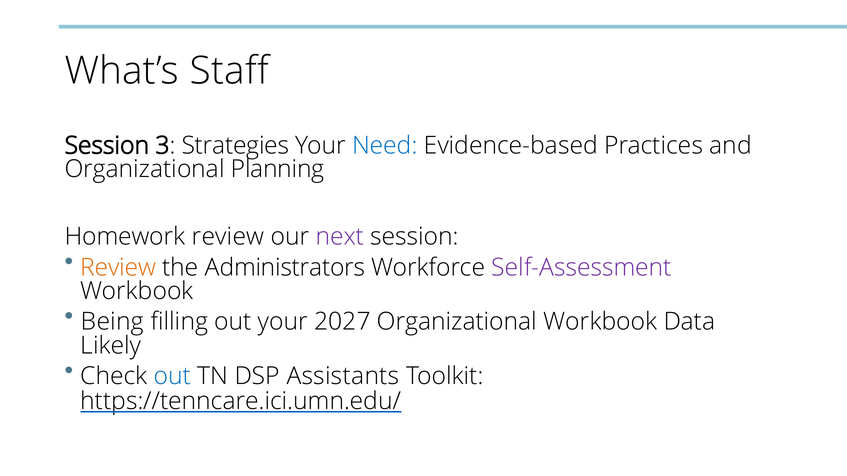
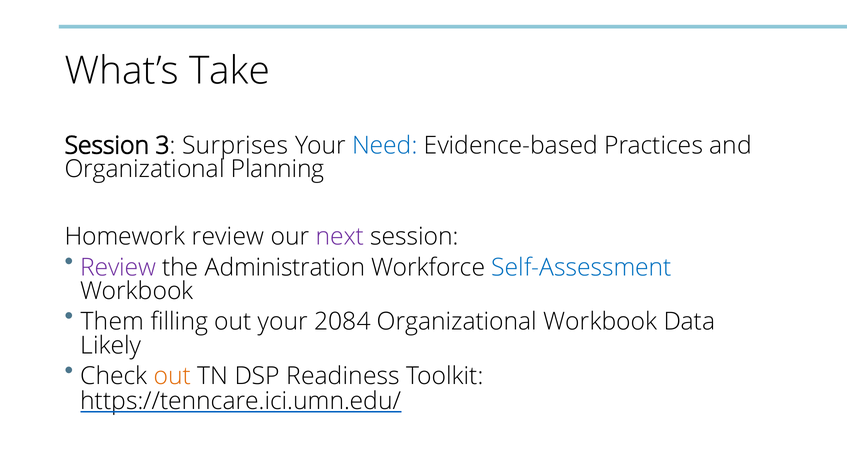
Staff: Staff -> Take (229, 71)
Strategies: Strategies -> Surprises (235, 146)
Review colour: orange -> purple (118, 268)
Administrators: Administrators -> Administration (285, 268)
Self-Assessment colour: purple -> blue (582, 268)
Being: Being -> Them (112, 322)
2027: 2027 -> 2084 (342, 322)
out colour: blue -> orange (172, 377)
Assistants: Assistants -> Readiness (343, 377)
